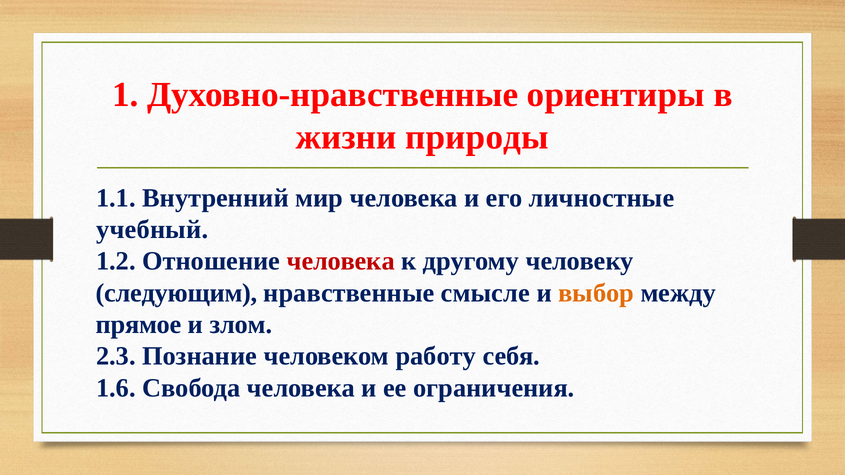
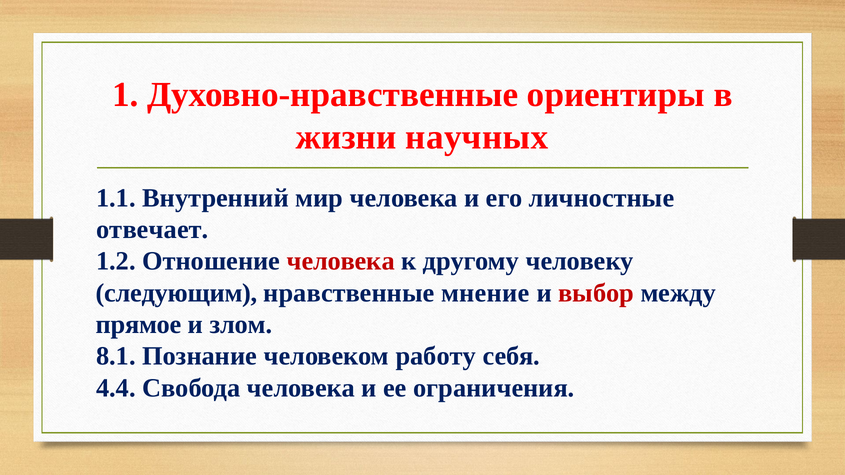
природы: природы -> научных (477, 137)
учебный: учебный -> отвечает (152, 230)
смысле: смысле -> мнение (485, 293)
выбор colour: orange -> red (596, 293)
2.3: 2.3 -> 8.1 (116, 357)
1.6: 1.6 -> 4.4 (116, 388)
